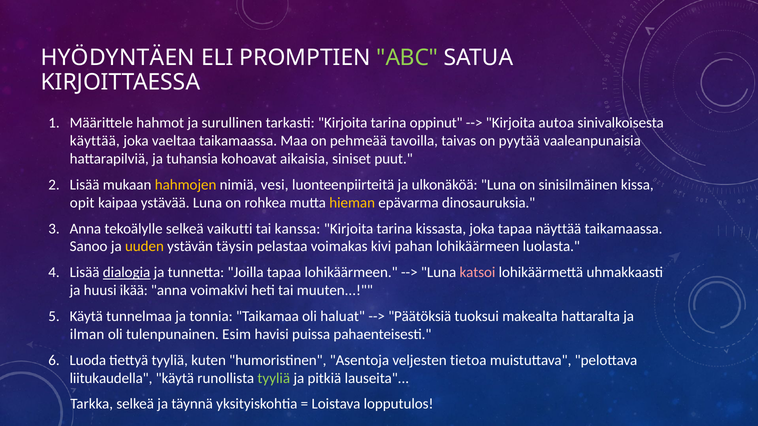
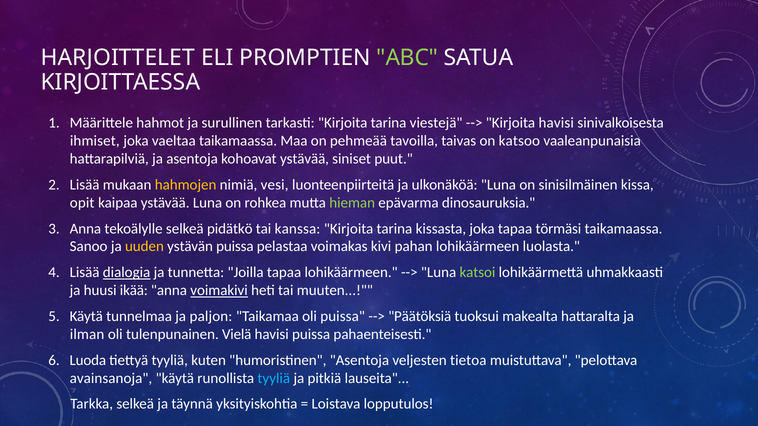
HYÖDYNTÄEN: HYÖDYNTÄEN -> HARJOITTELET (118, 58)
oppinut: oppinut -> viestejä (436, 123)
Kirjoita autoa: autoa -> havisi (556, 123)
käyttää: käyttää -> ihmiset (95, 141)
pyytää: pyytää -> katsoo (519, 141)
ja tuhansia: tuhansia -> asentoja (192, 159)
kohoavat aikaisia: aikaisia -> ystävää (304, 159)
hieman colour: yellow -> light green (352, 203)
vaikutti: vaikutti -> pidätkö (230, 229)
näyttää: näyttää -> törmäsi (558, 229)
ystävän täysin: täysin -> puissa (235, 247)
katsoi colour: pink -> light green (477, 273)
voimakivi underline: none -> present (219, 291)
tonnia: tonnia -> paljon (211, 317)
oli haluat: haluat -> puissa (343, 317)
Esim: Esim -> Vielä (237, 335)
liitukaudella: liitukaudella -> avainsanoja (111, 378)
tyyliä colour: light green -> light blue (274, 378)
